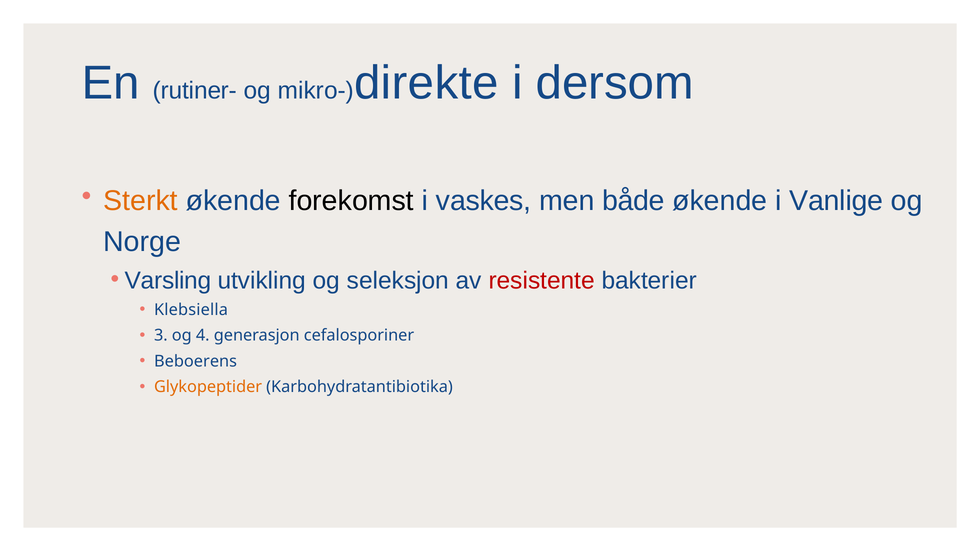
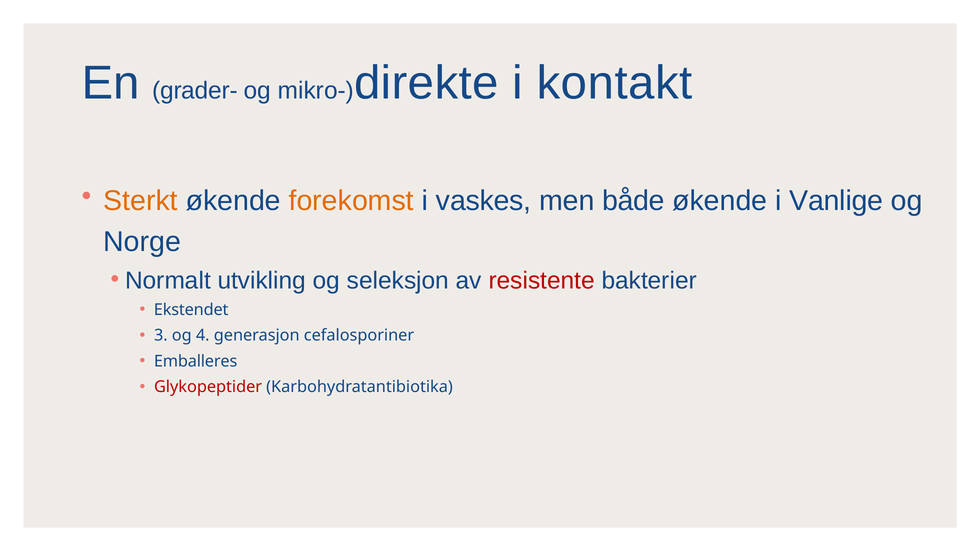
rutiner-: rutiner- -> grader- (195, 91)
dersom: dersom -> kontakt (615, 83)
forekomst colour: black -> orange (351, 201)
Varsling: Varsling -> Normalt (168, 281)
Klebsiella: Klebsiella -> Ekstendet (191, 310)
Beboerens: Beboerens -> Emballeres (196, 361)
Glykopeptider colour: orange -> red (208, 387)
